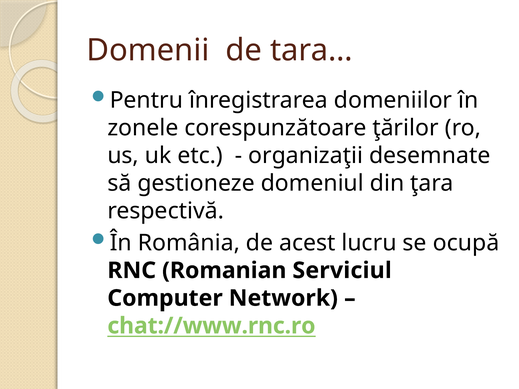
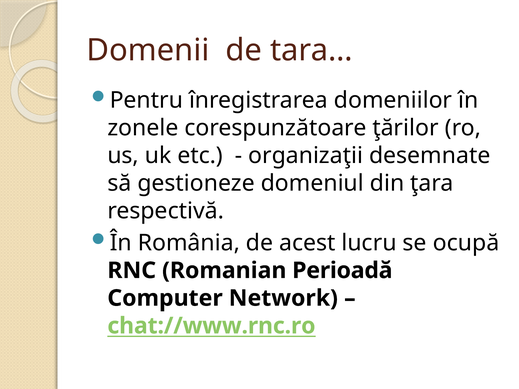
Serviciul: Serviciul -> Perioadă (342, 271)
